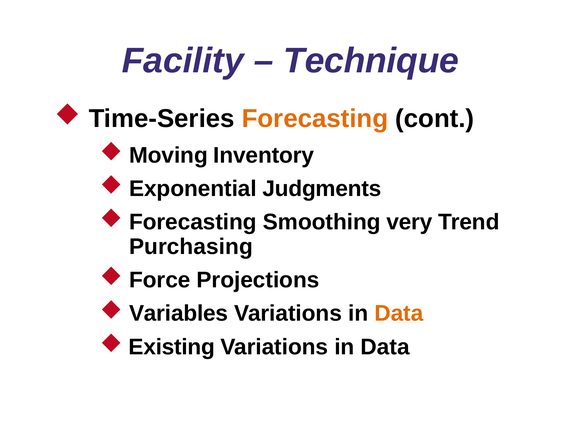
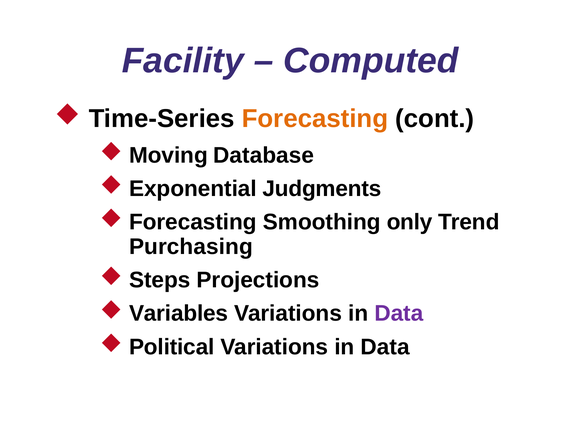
Technique: Technique -> Computed (371, 61)
Inventory: Inventory -> Database (264, 155)
very: very -> only (410, 222)
Force: Force -> Steps (160, 280)
Data colour: orange -> purple (399, 313)
Existing: Existing -> Political (172, 347)
